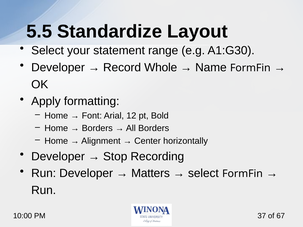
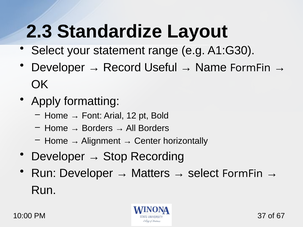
5.5: 5.5 -> 2.3 (39, 32)
Whole: Whole -> Useful (161, 67)
